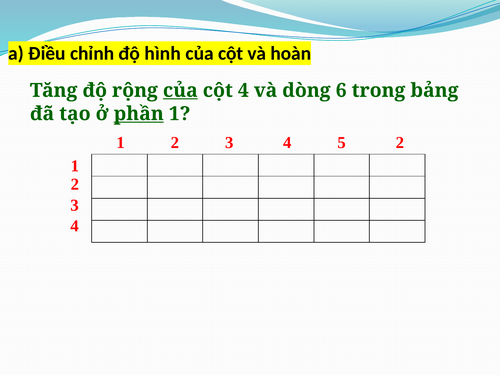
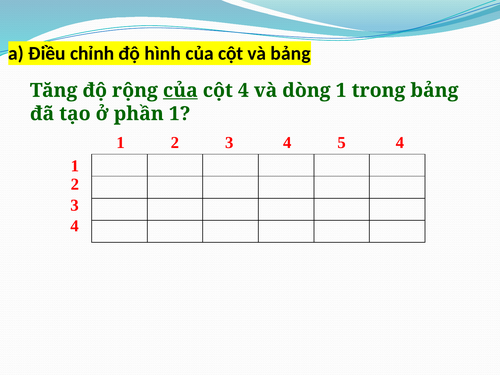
và hoàn: hoàn -> bảng (291, 53)
dòng 6: 6 -> 1 (341, 90)
phần underline: present -> none (139, 114)
5 2: 2 -> 4 (400, 143)
